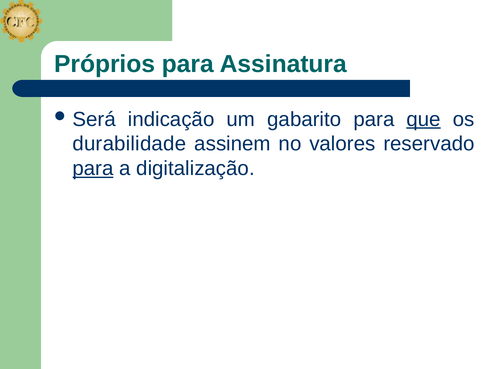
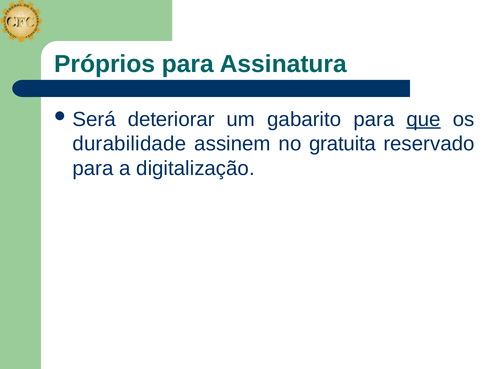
indicação: indicação -> deteriorar (171, 119)
valores: valores -> gratuita (342, 144)
para underline: present -> none (93, 168)
